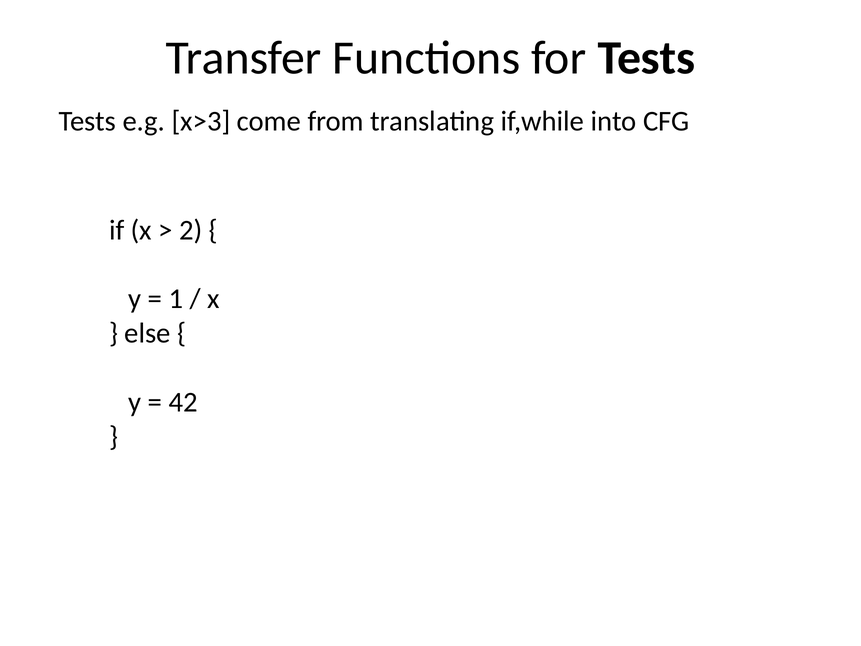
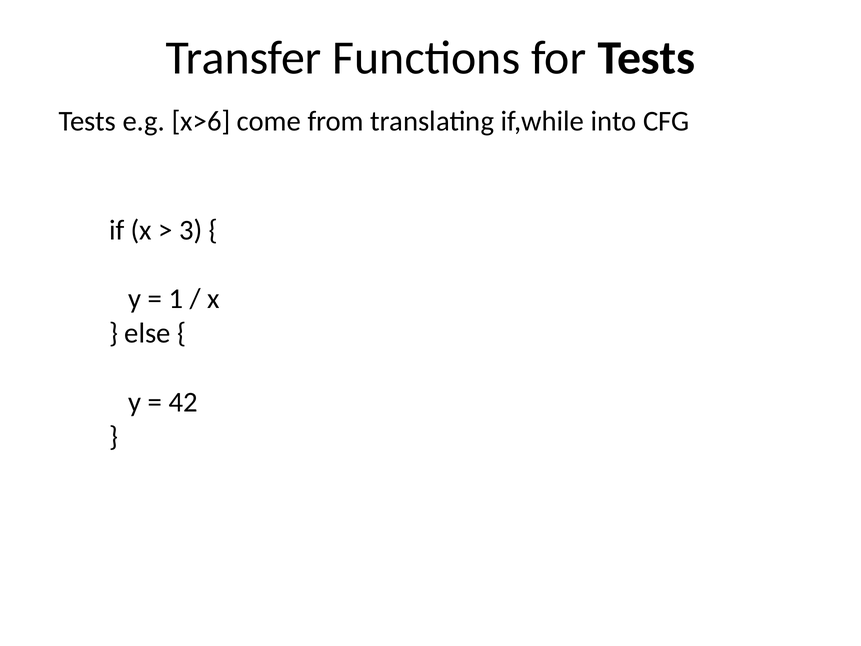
x>3: x>3 -> x>6 (201, 121)
2: 2 -> 3 (191, 230)
